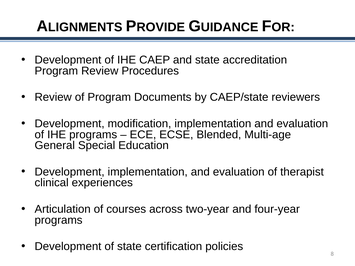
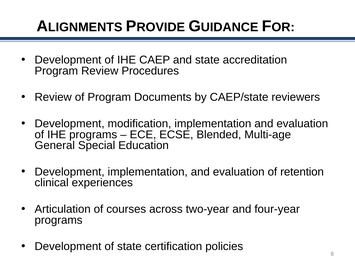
therapist: therapist -> retention (302, 172)
